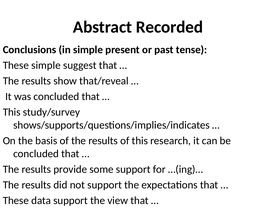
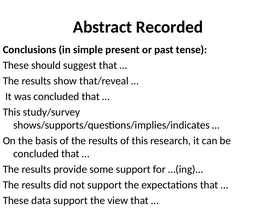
These simple: simple -> should (46, 65)
